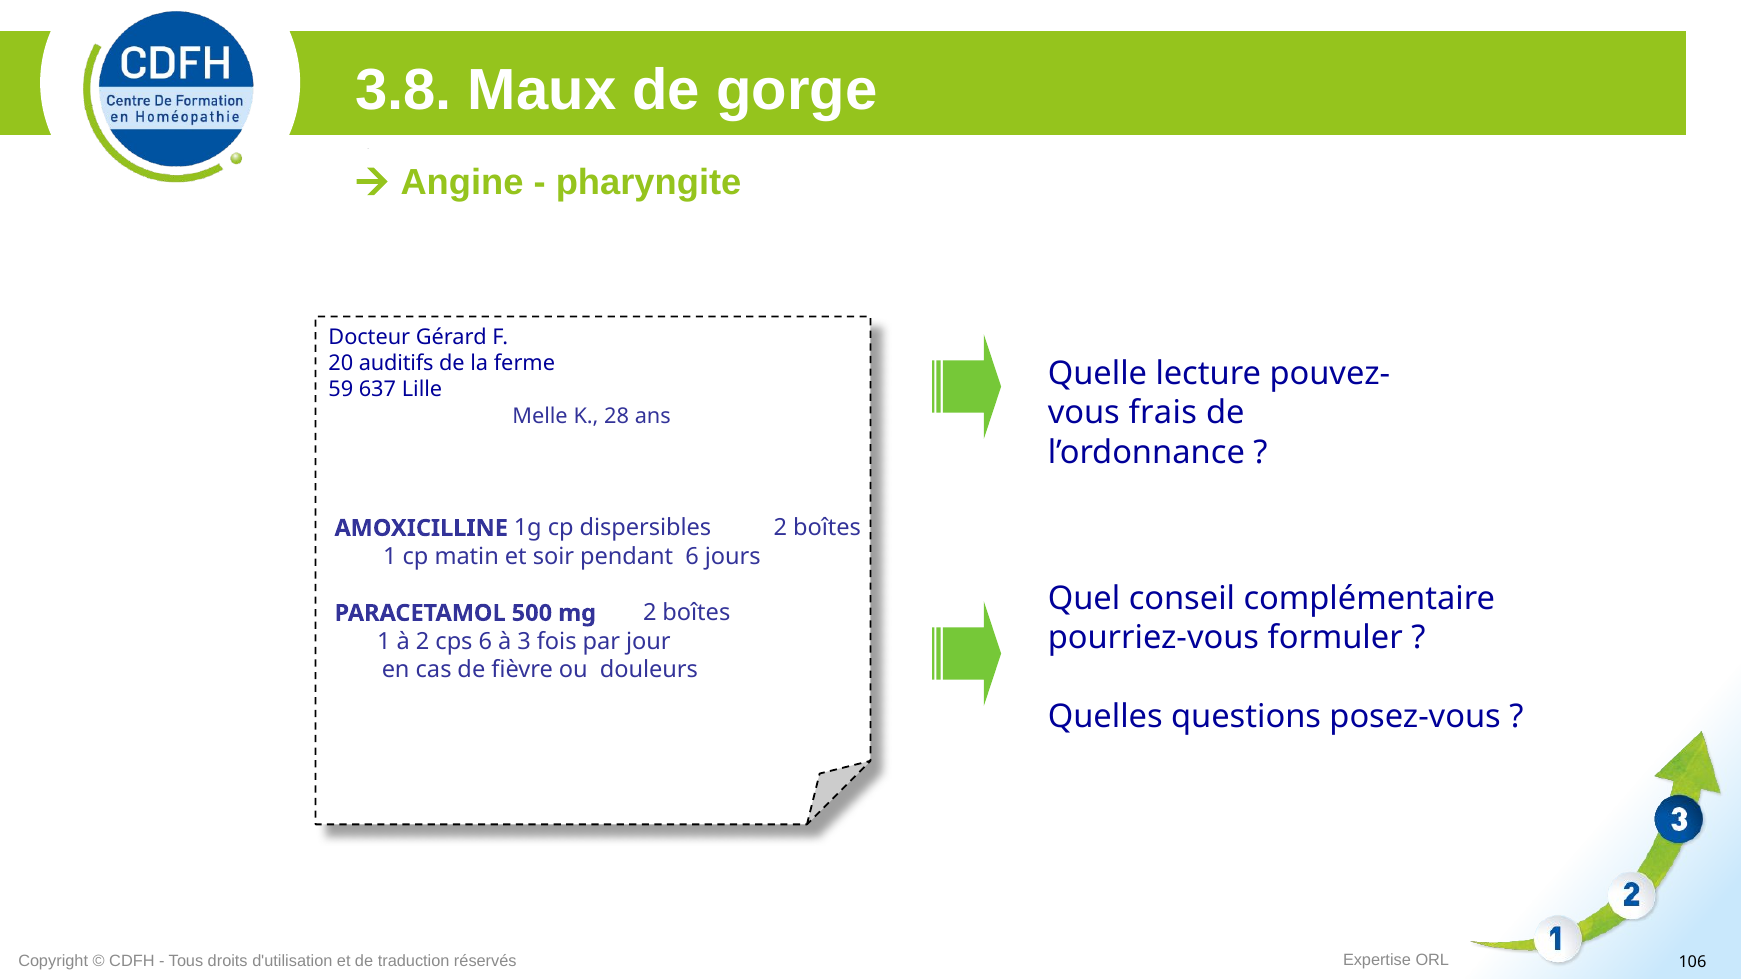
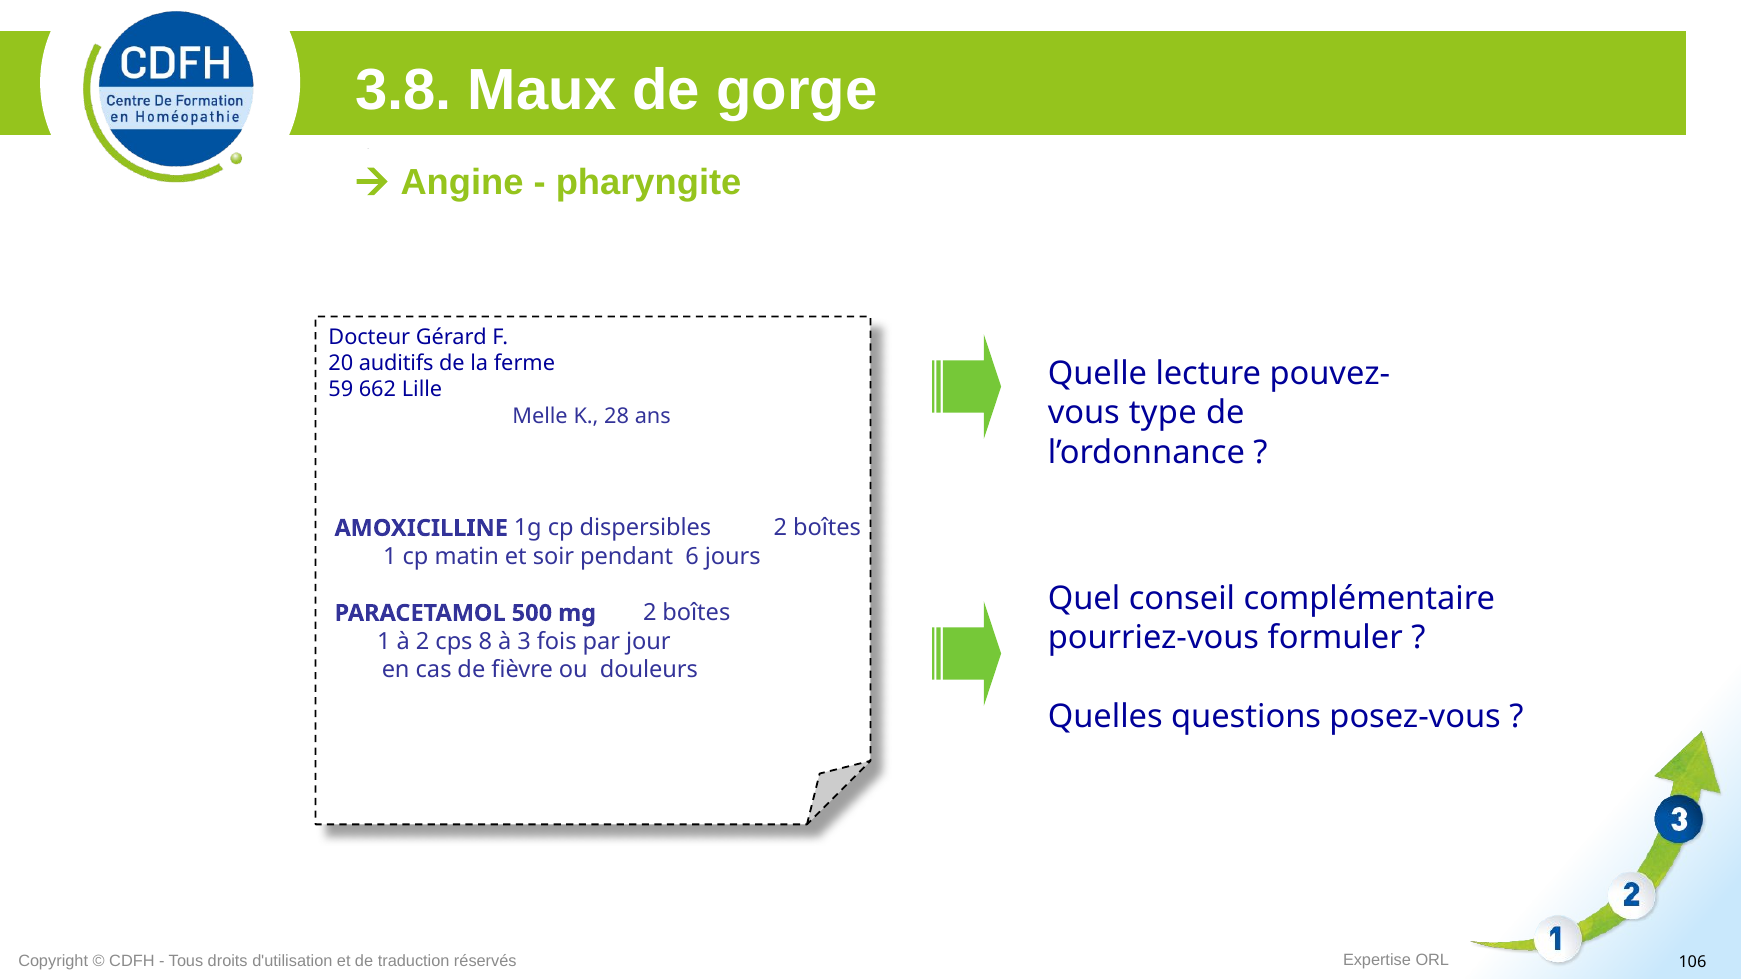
637: 637 -> 662 (377, 390)
frais: frais -> type (1163, 413)
cps 6: 6 -> 8 (485, 642)
